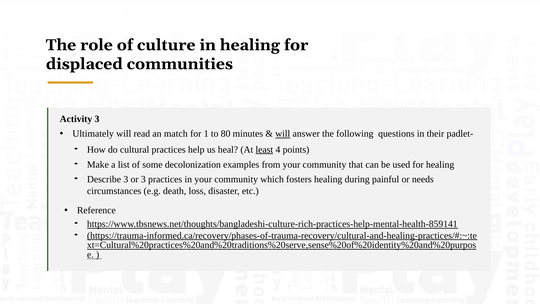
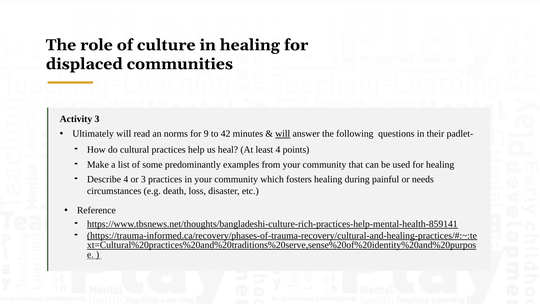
match: match -> norms (176, 134)
1: 1 -> 9 (206, 134)
80: 80 -> 42 (226, 134)
least underline: present -> none (264, 150)
decolonization: decolonization -> predominantly (193, 164)
Describe 3: 3 -> 4 (126, 179)
